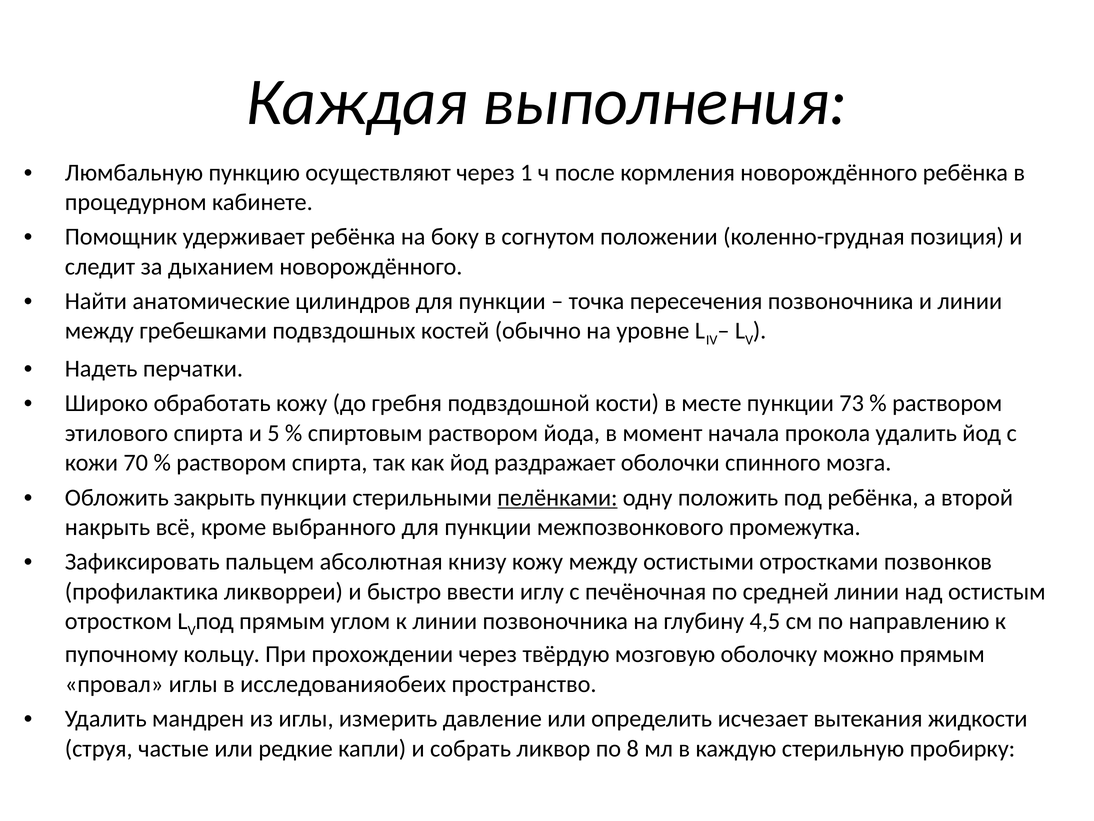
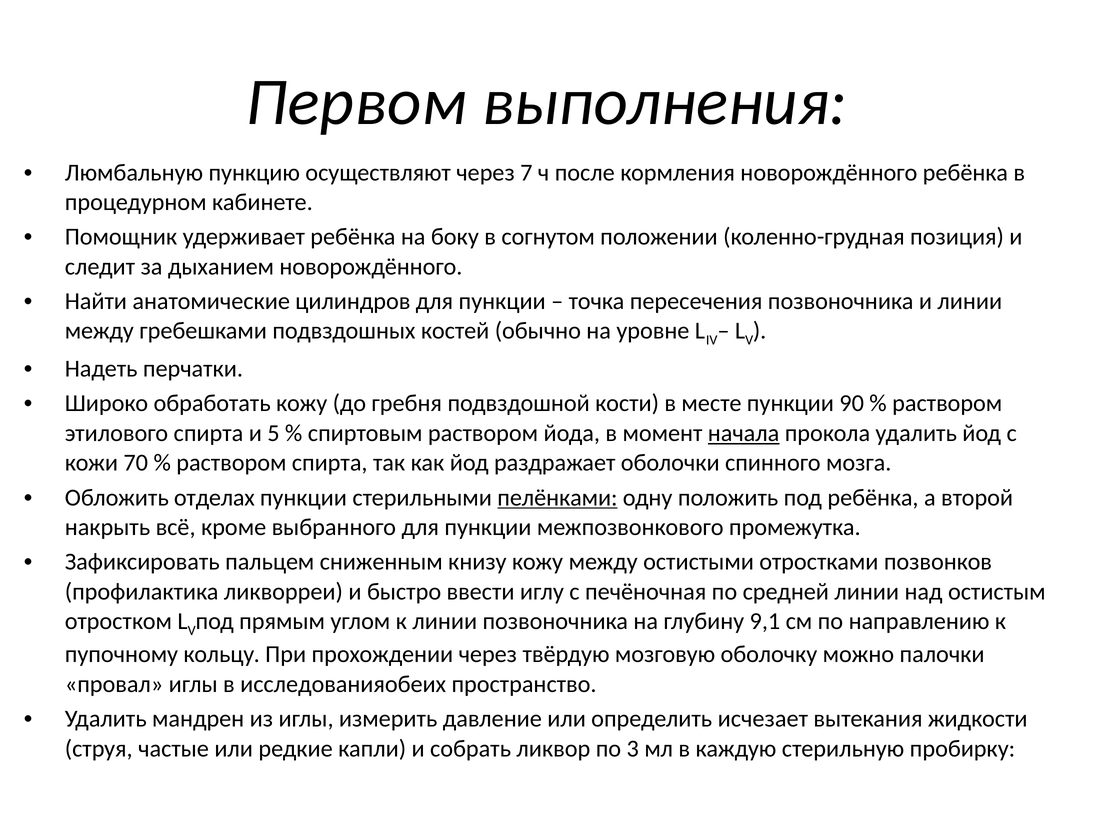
Каждая: Каждая -> Первом (356, 102)
1: 1 -> 7 (526, 172)
73: 73 -> 90 (852, 403)
начала underline: none -> present (744, 433)
закрыть: закрыть -> отделах (214, 497)
абсолютная: абсолютная -> сниженным (381, 562)
4,5: 4,5 -> 9,1 (765, 621)
можно прямым: прямым -> палочки (942, 654)
8: 8 -> 3 (633, 748)
